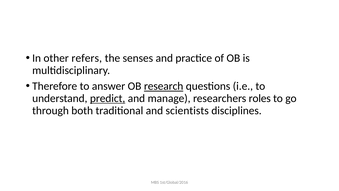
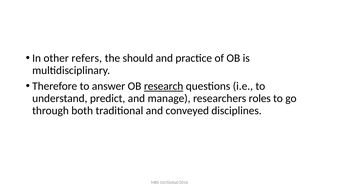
senses: senses -> should (138, 58)
predict underline: present -> none (108, 98)
scientists: scientists -> conveyed (187, 110)
